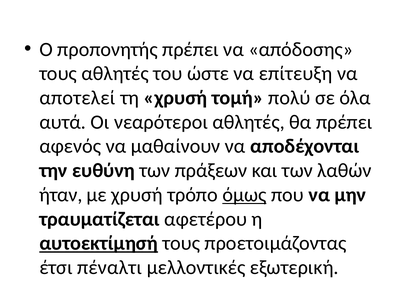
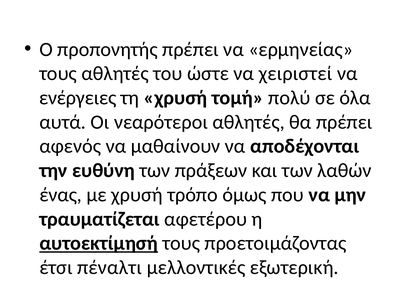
απόδοσης: απόδοσης -> ερμηνείας (301, 49)
επίτευξη: επίτευξη -> χειριστεί (295, 74)
αποτελεί: αποτελεί -> ενέργειες (78, 98)
ήταν: ήταν -> ένας (61, 195)
όμως underline: present -> none (244, 195)
